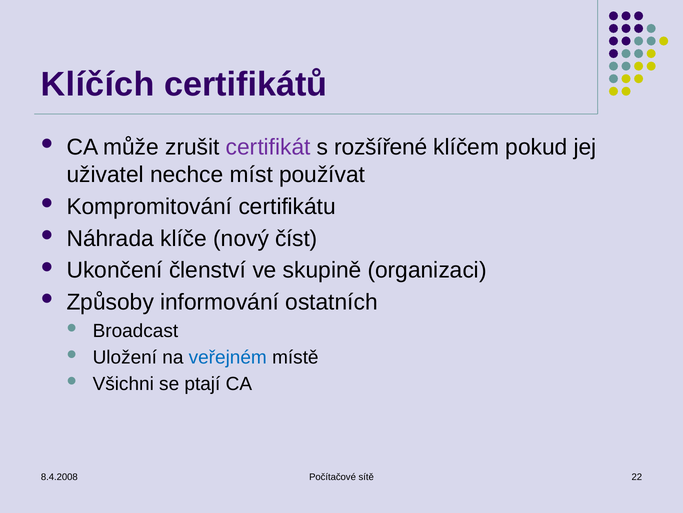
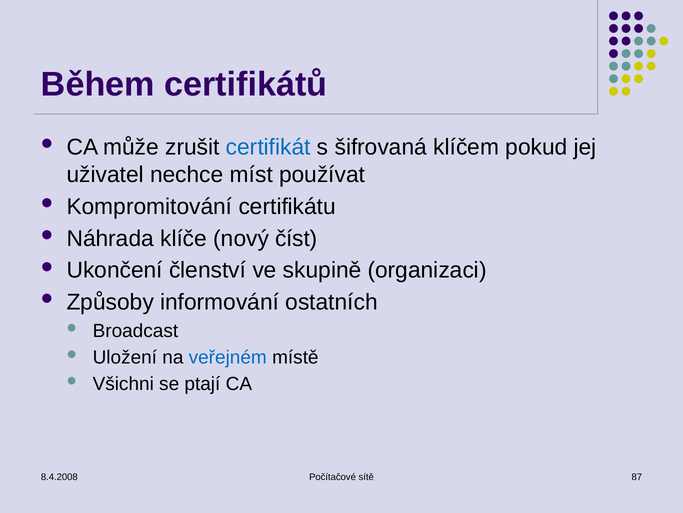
Klíčích: Klíčích -> Během (98, 84)
certifikát colour: purple -> blue (268, 147)
rozšířené: rozšířené -> šifrovaná (381, 147)
22: 22 -> 87 (637, 477)
